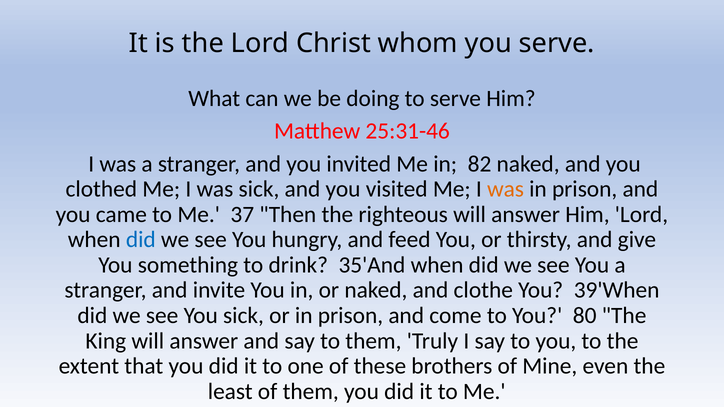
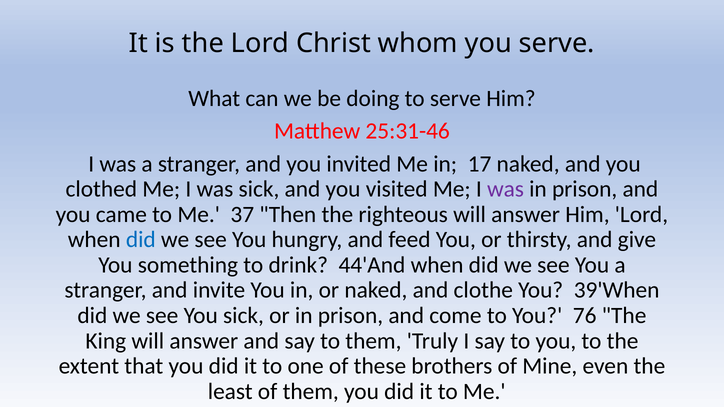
82: 82 -> 17 (480, 164)
was colour: orange -> purple (505, 189)
35'And: 35'And -> 44'And (372, 265)
80: 80 -> 76 (585, 316)
